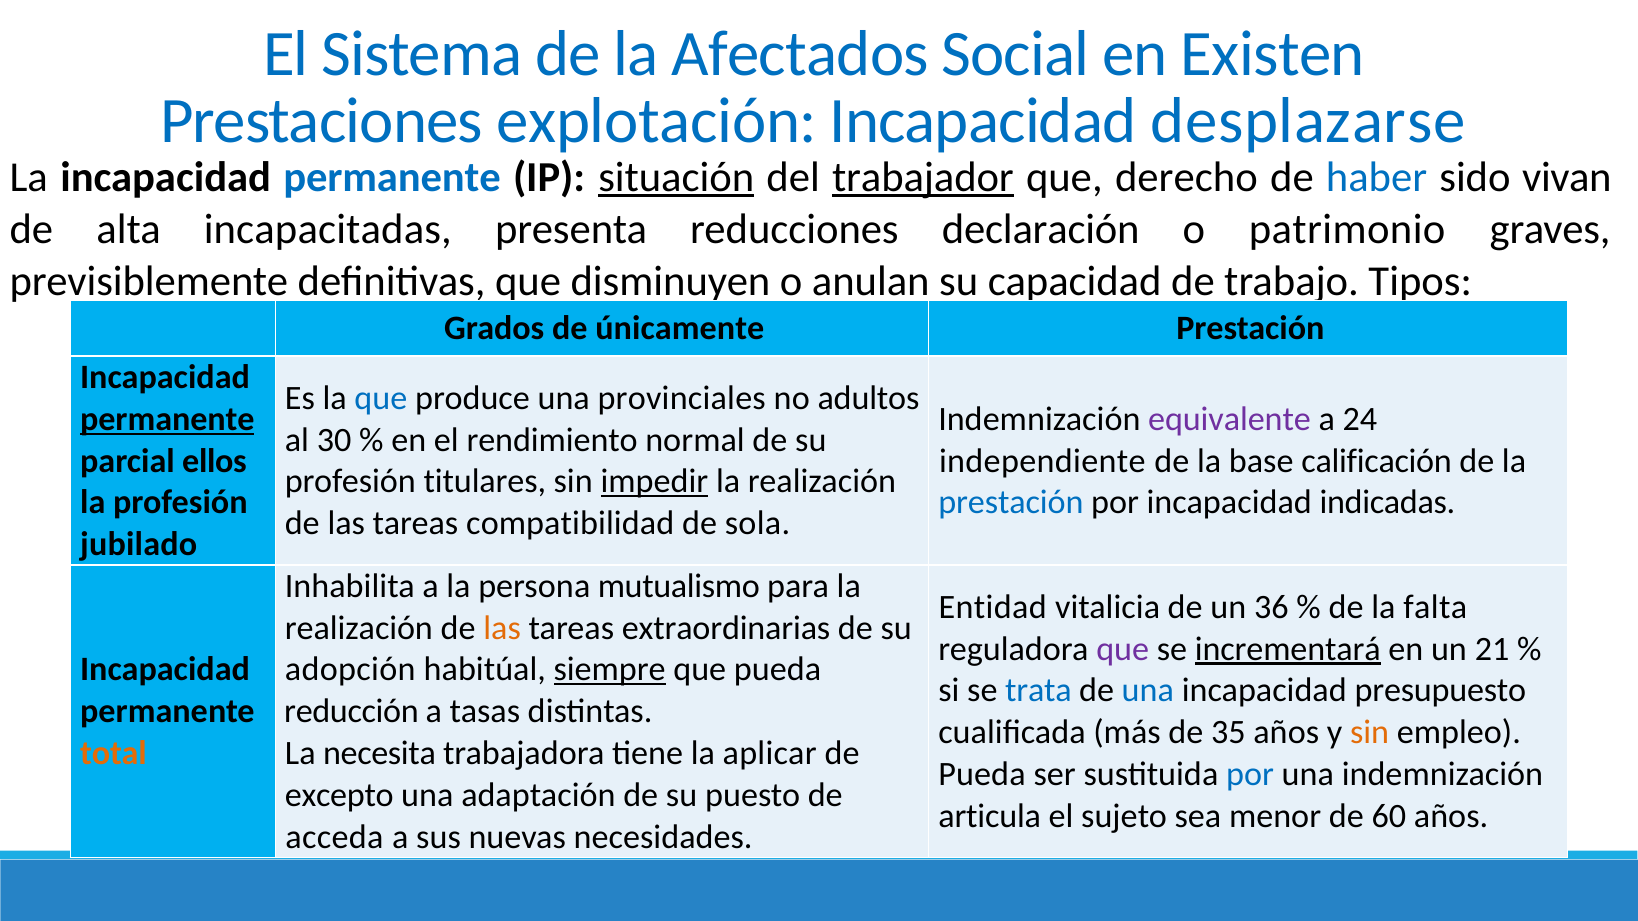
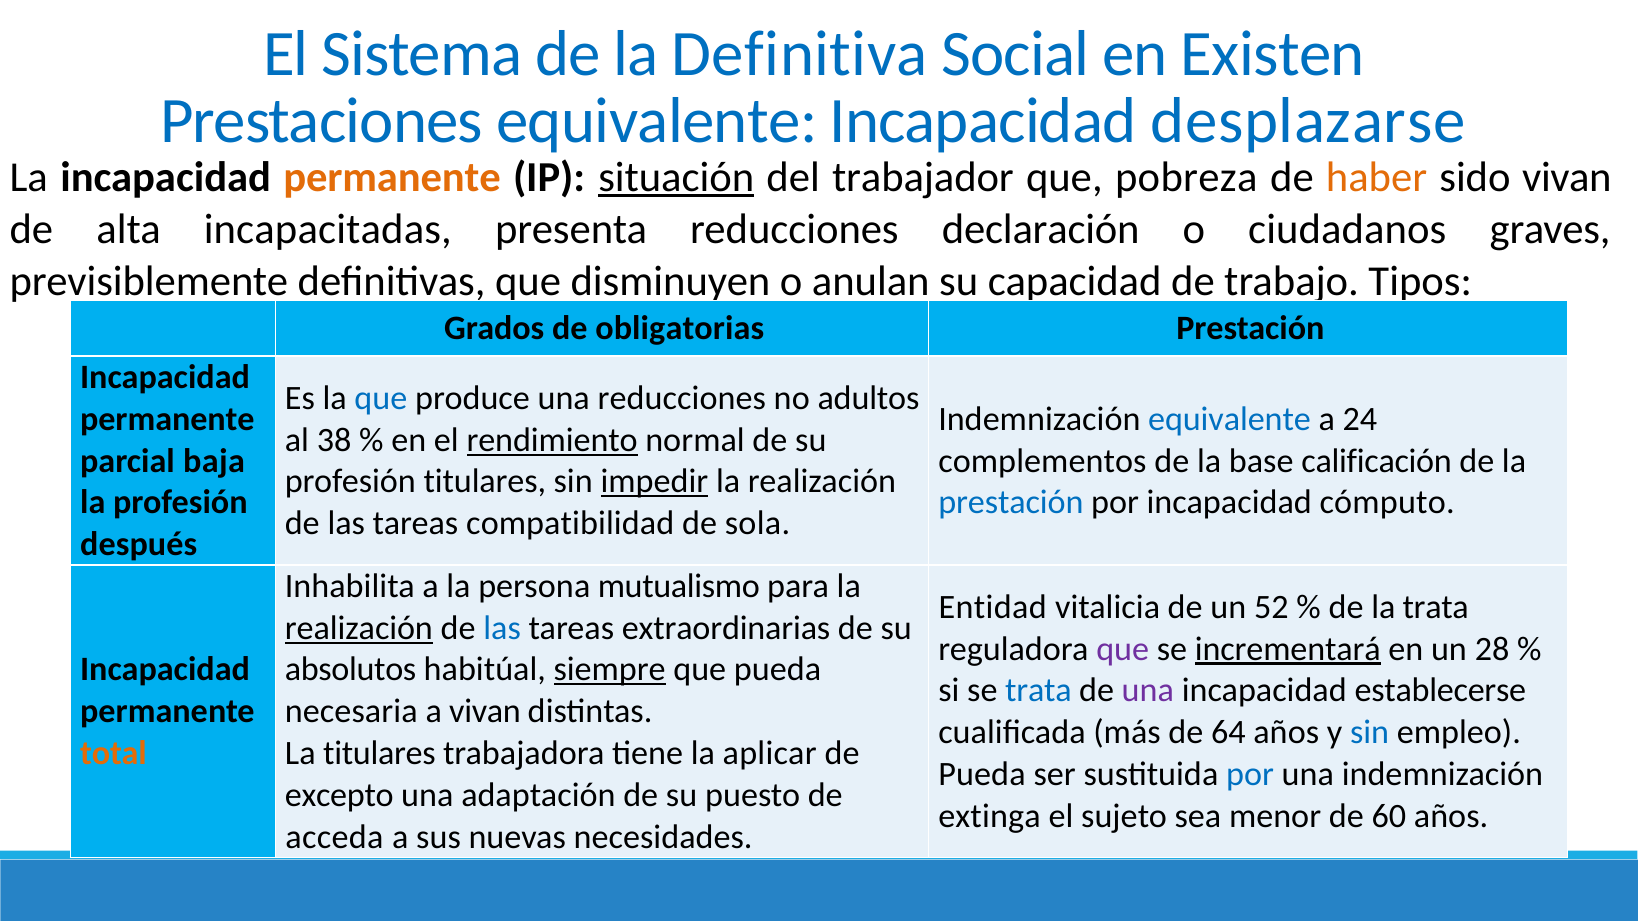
Afectados: Afectados -> Definitiva (800, 54)
Prestaciones explotación: explotación -> equivalente (657, 122)
permanente colour: blue -> orange (392, 177)
trabajador underline: present -> none (923, 177)
derecho: derecho -> pobreza (1186, 177)
haber colour: blue -> orange (1377, 177)
patrimonio: patrimonio -> ciudadanos (1347, 229)
únicamente: únicamente -> obligatorias (680, 329)
una provinciales: provinciales -> reducciones (682, 398)
permanente underline: present -> none (167, 419)
equivalente colour: purple -> blue (1229, 419)
30: 30 -> 38 (334, 440)
rendimiento underline: none -> present (552, 440)
ellos: ellos -> baja (214, 461)
independiente: independiente -> complementos (1042, 461)
indicadas: indicadas -> cómputo (1387, 503)
jubilado: jubilado -> después (139, 545)
36: 36 -> 52 (1271, 607)
la falta: falta -> trata (1436, 607)
realización underline: none -> present (359, 628)
las colour: orange -> blue (502, 628)
21: 21 -> 28 (1492, 649)
adopción: adopción -> absolutos (351, 670)
una colour: blue -> purple (1148, 691)
presupuesto: presupuesto -> establecerse (1440, 691)
reducción: reducción -> necesaria (351, 712)
a tasas: tasas -> vivan (485, 712)
35: 35 -> 64 (1228, 733)
sin colour: orange -> blue (1370, 733)
La necesita: necesita -> titulares (379, 754)
articula: articula -> extinga (990, 816)
